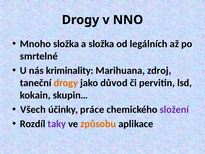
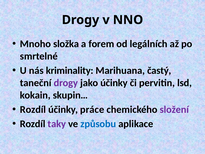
a složka: složka -> forem (101, 44)
zdroj: zdroj -> častý (159, 70)
drogy colour: orange -> purple (66, 83)
jako důvod: důvod -> účinky (114, 83)
Všech: Všech -> Rozdíl (33, 109)
způsobu colour: orange -> blue (98, 124)
